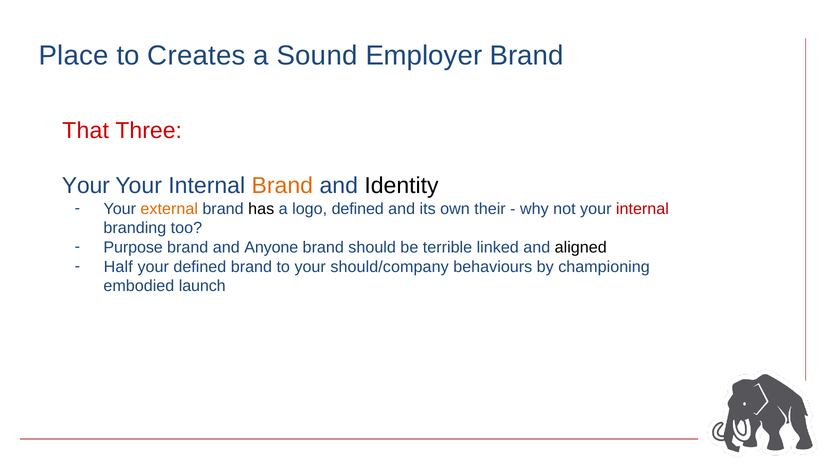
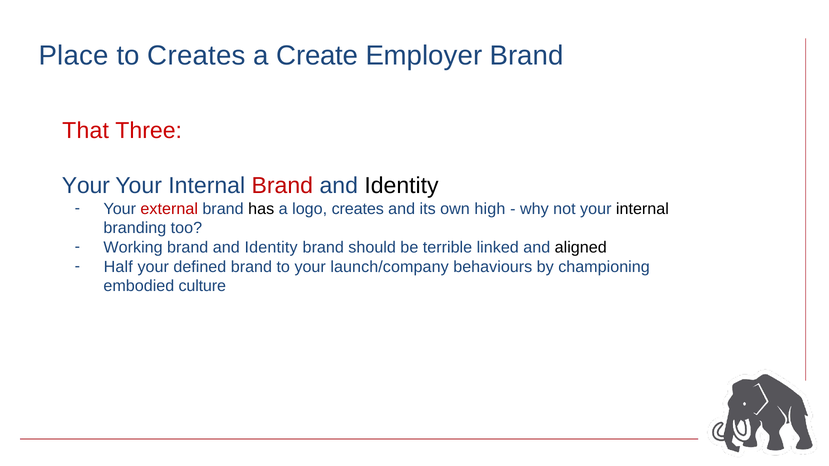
Sound: Sound -> Create (317, 56)
Brand colour: orange -> red (282, 186)
external colour: orange -> red (169, 209)
logo defined: defined -> creates (358, 209)
their: their -> high (490, 209)
internal colour: red -> black (642, 209)
Purpose: Purpose -> Working (133, 248)
Anyone: Anyone -> Identity (271, 248)
should/company: should/company -> launch/company (390, 267)
launch: launch -> culture (202, 286)
